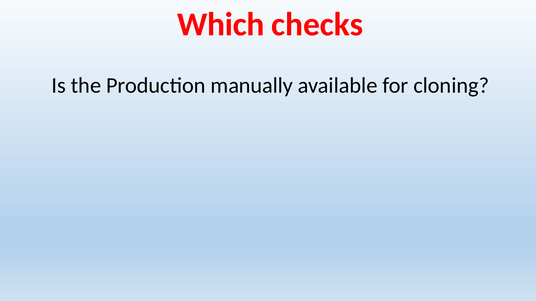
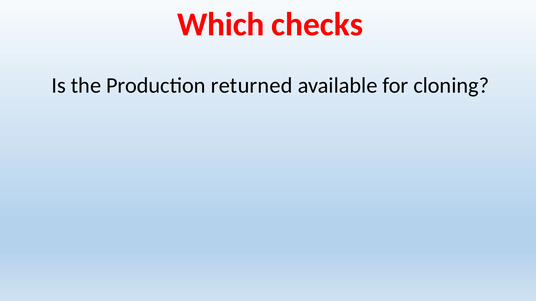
manually: manually -> returned (252, 86)
